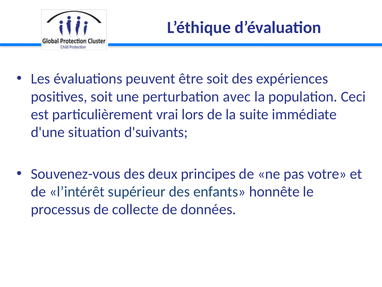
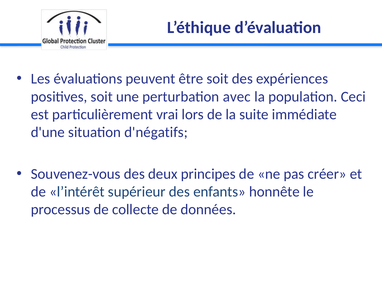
d'suivants: d'suivants -> d'négatifs (156, 132)
votre: votre -> créer (327, 174)
